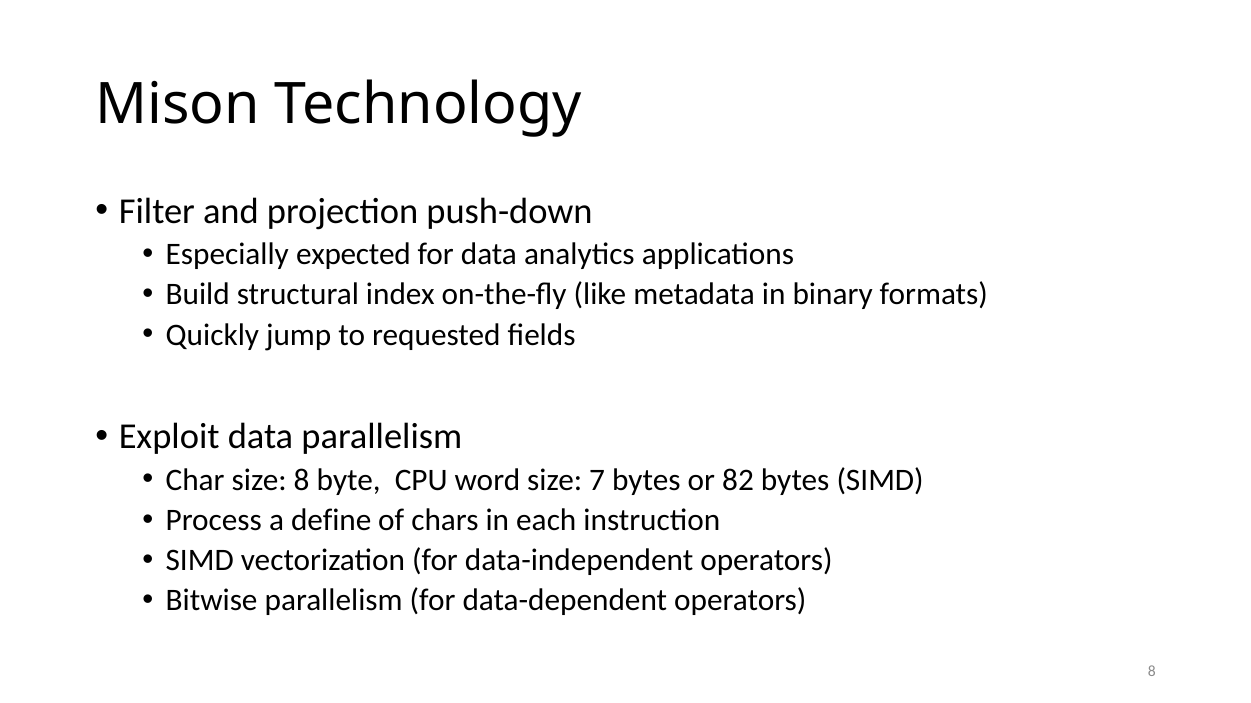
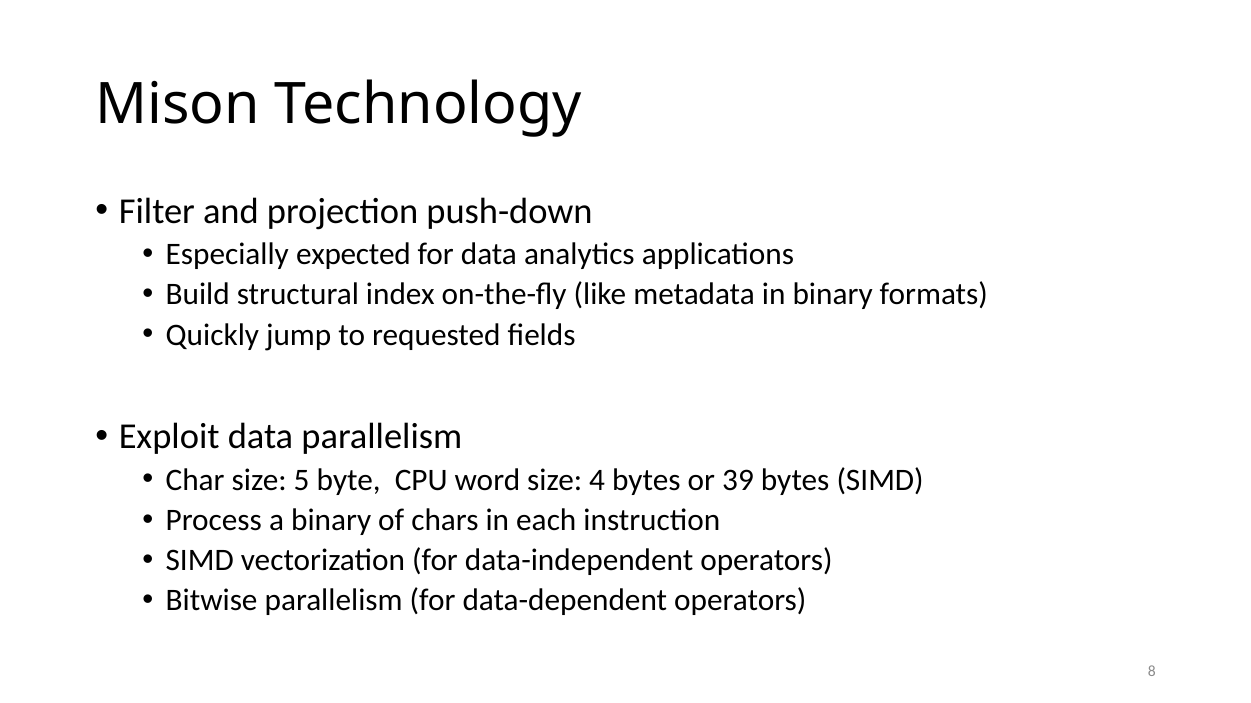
size 8: 8 -> 5 (302, 480)
7: 7 -> 4 (597, 480)
82: 82 -> 39 (738, 480)
a define: define -> binary (331, 521)
